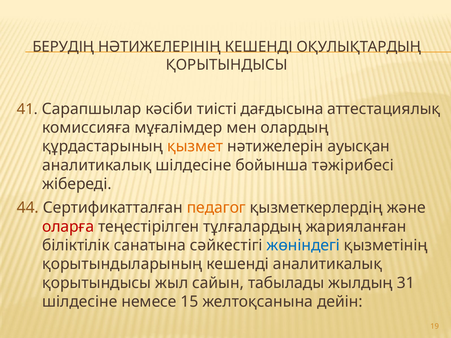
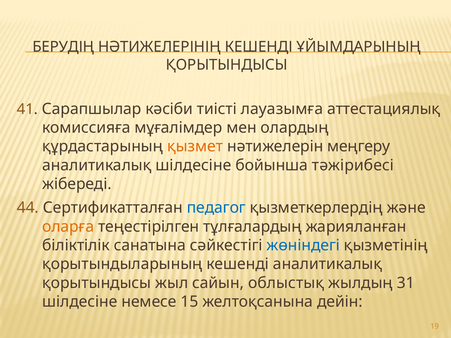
ОҚУЛЫҚТАРДЫҢ: ОҚУЛЫҚТАРДЫҢ -> ҰЙЫМДАРЫНЫҢ (359, 47)
дағдысына: дағдысына -> лауазымға (282, 109)
ауысқан: ауысқан -> меңгеру (359, 147)
педагог colour: orange -> blue (216, 208)
оларға colour: red -> orange (68, 227)
табылады: табылады -> облыстық (286, 283)
